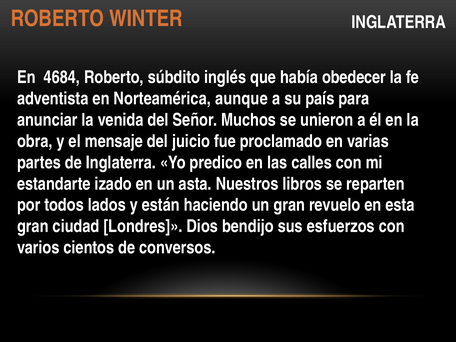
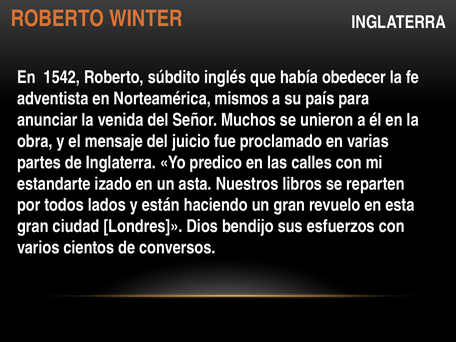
4684: 4684 -> 1542 (62, 77)
aunque: aunque -> mismos (242, 99)
